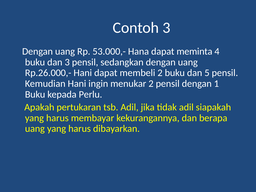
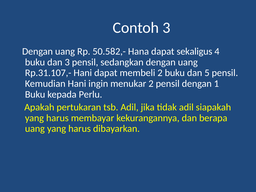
53.000,-: 53.000,- -> 50.582,- (109, 51)
meminta: meminta -> sekaligus (194, 51)
Rp.26.000,-: Rp.26.000,- -> Rp.31.107,- (48, 73)
